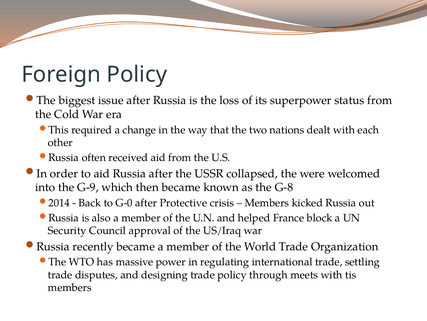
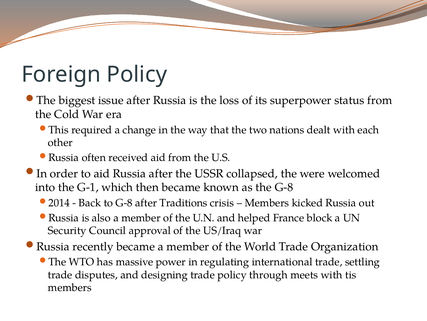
G-9: G-9 -> G-1 (88, 187)
to G-0: G-0 -> G-8 (124, 202)
Protective: Protective -> Traditions (184, 202)
